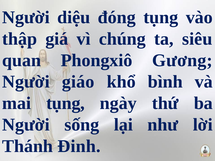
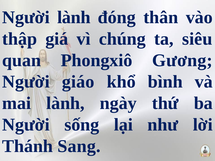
Người diệu: diệu -> lành (74, 17)
đóng tụng: tụng -> thân (161, 17)
mai tụng: tụng -> lành (65, 103)
Đinh: Đinh -> Sang (79, 146)
